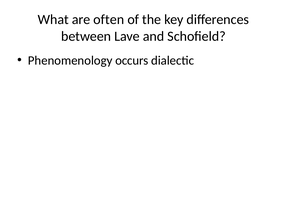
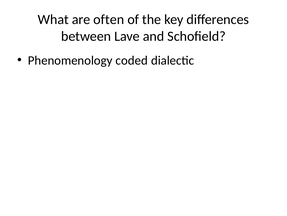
occurs: occurs -> coded (132, 60)
